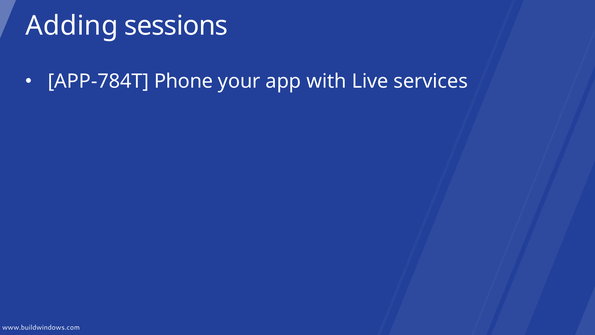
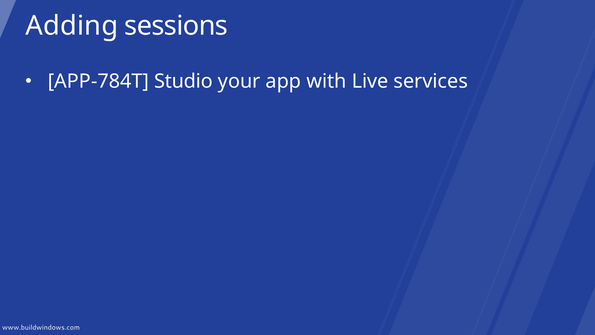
Phone: Phone -> Studio (184, 81)
